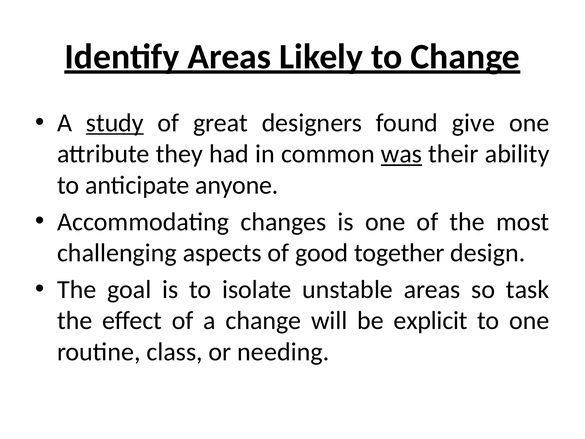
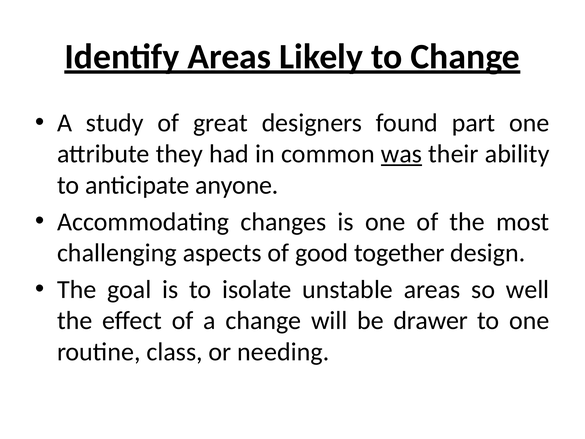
study underline: present -> none (115, 123)
give: give -> part (474, 123)
task: task -> well (528, 289)
explicit: explicit -> drawer (431, 321)
